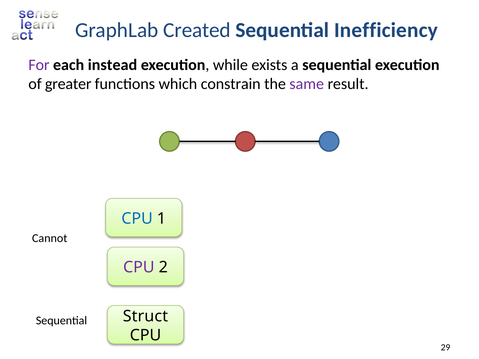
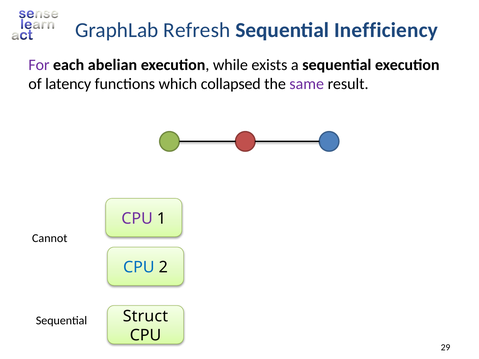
Created: Created -> Refresh (197, 30)
instead: instead -> abelian (112, 65)
greater: greater -> latency (68, 84)
constrain: constrain -> collapsed (231, 84)
CPU colour: blue -> purple (137, 219)
CPU colour: purple -> blue (139, 268)
